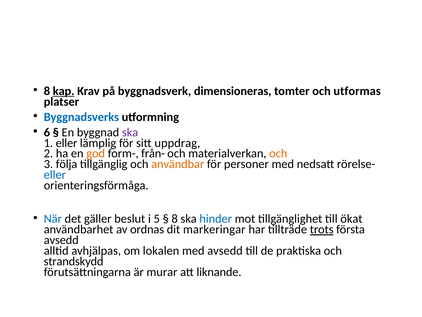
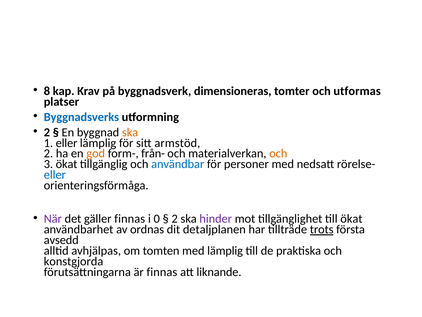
kap underline: present -> none (64, 91)
6: 6 -> 2 (47, 132)
ska colour: purple -> orange (130, 132)
uppdrag: uppdrag -> armstöd (177, 143)
3 följa: följa -> ökat (67, 164)
användbar colour: orange -> blue (178, 164)
När colour: blue -> purple (53, 219)
gäller beslut: beslut -> finnas (130, 219)
5: 5 -> 0 (157, 219)
8: 8 -> 2 (175, 219)
hinder colour: blue -> purple (216, 219)
markeringar: markeringar -> detaljplanen (214, 229)
lokalen: lokalen -> tomten (161, 250)
med avsedd: avsedd -> lämplig (225, 250)
strandskydd: strandskydd -> konstgjorda (74, 261)
är murar: murar -> finnas (162, 272)
